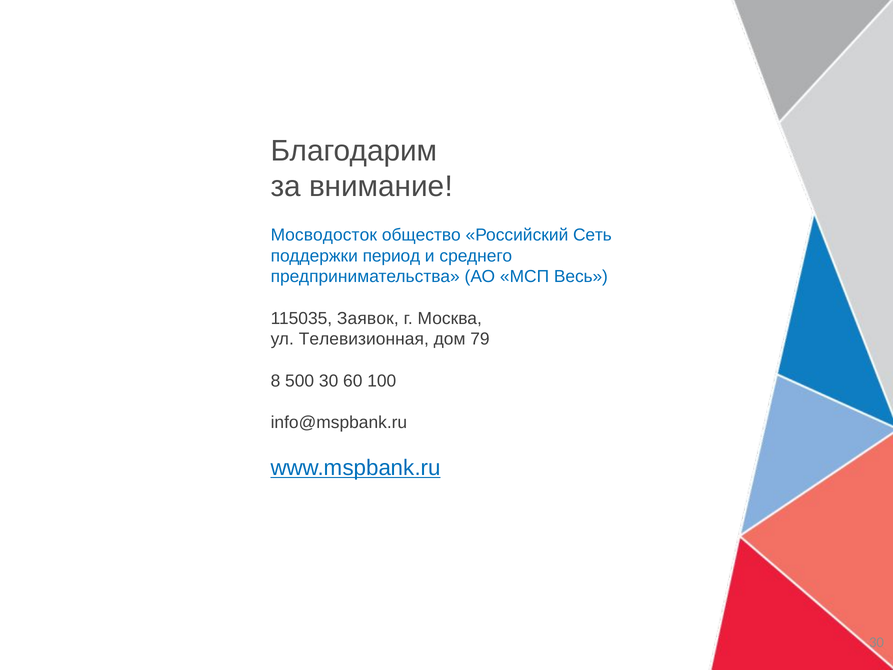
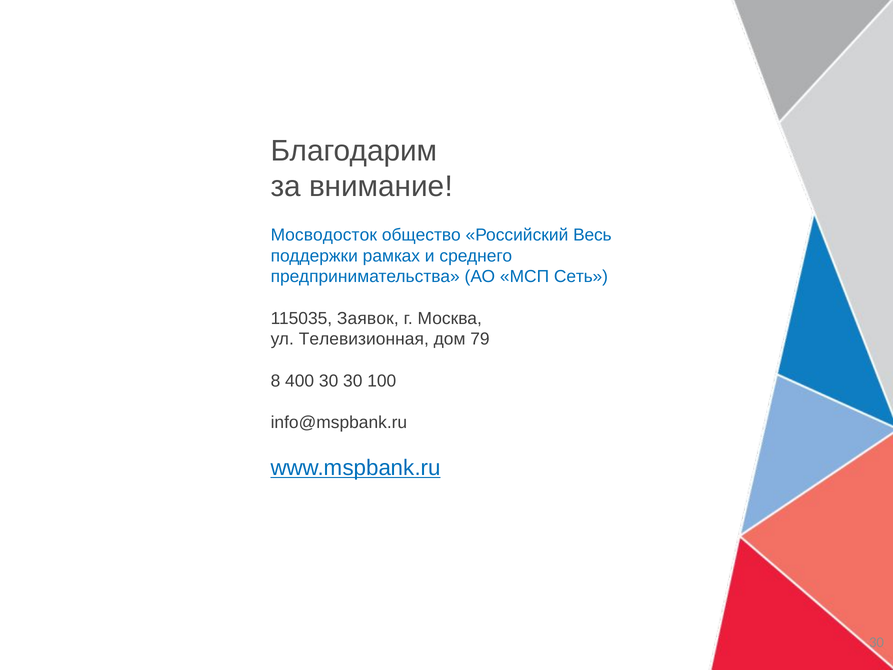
Сеть: Сеть -> Весь (592, 235)
период: период -> рамках (391, 256)
Весь: Весь -> Сеть (581, 277)
500: 500 -> 400 (300, 381)
30 60: 60 -> 30 (353, 381)
